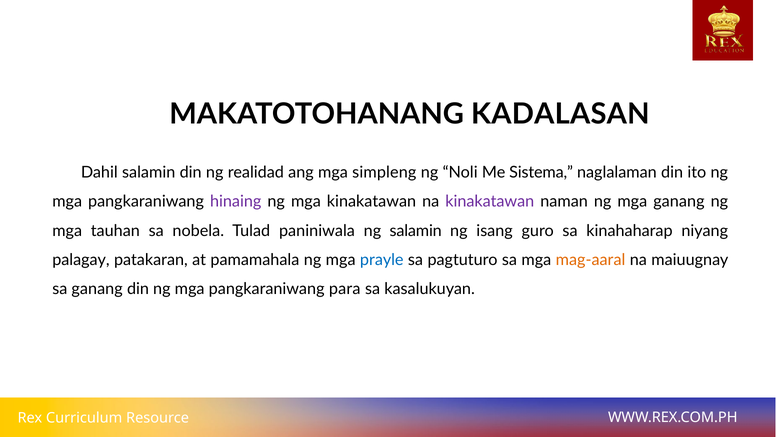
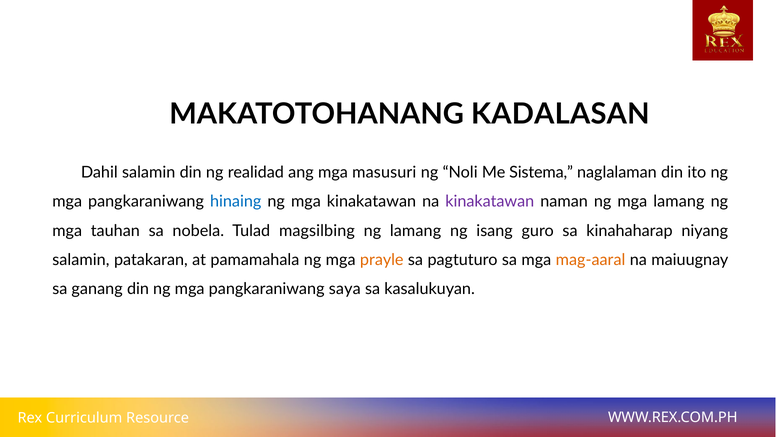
simpleng: simpleng -> masusuri (384, 173)
hinaing colour: purple -> blue (236, 202)
mga ganang: ganang -> lamang (679, 202)
paniniwala: paniniwala -> magsilbing (317, 231)
ng salamin: salamin -> lamang (416, 231)
palagay: palagay -> salamin (81, 260)
prayle colour: blue -> orange (382, 260)
para: para -> saya (345, 289)
